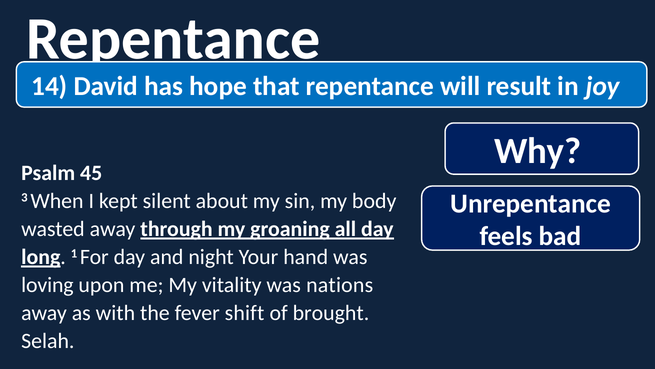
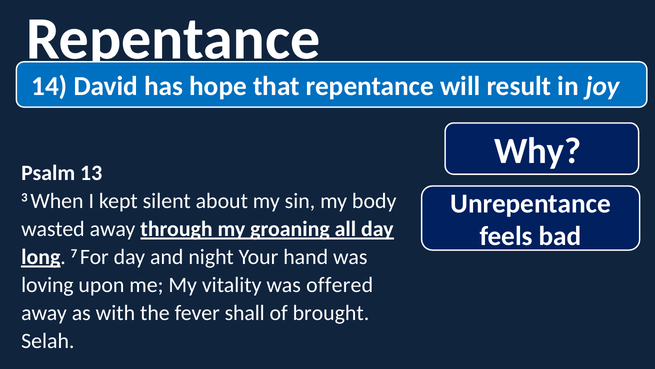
45: 45 -> 13 (91, 173)
1: 1 -> 7 (74, 253)
nations: nations -> offered (340, 285)
shift: shift -> shall (245, 313)
